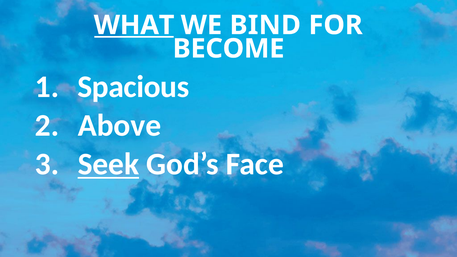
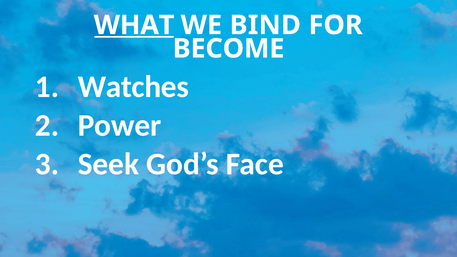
Spacious: Spacious -> Watches (133, 87)
Above: Above -> Power (120, 126)
Seek underline: present -> none (108, 164)
